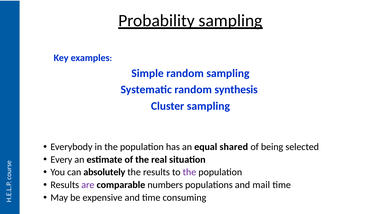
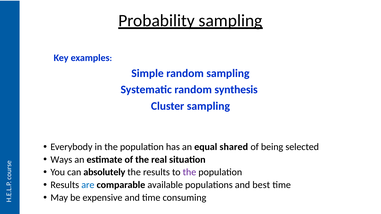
Every: Every -> Ways (61, 160)
are colour: purple -> blue (88, 185)
numbers: numbers -> available (165, 185)
mail: mail -> best (261, 185)
